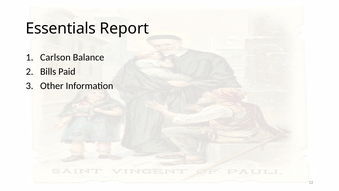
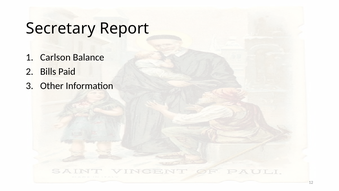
Essentials: Essentials -> Secretary (61, 28)
